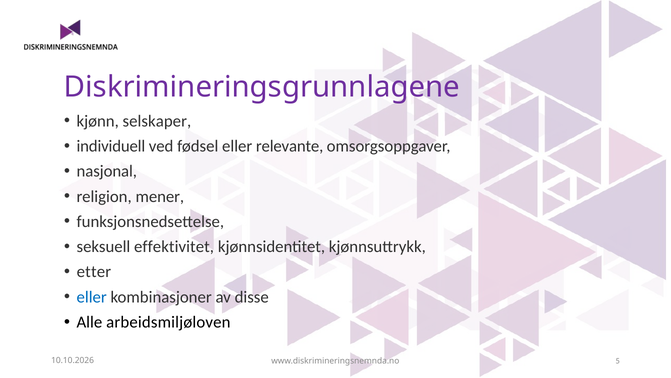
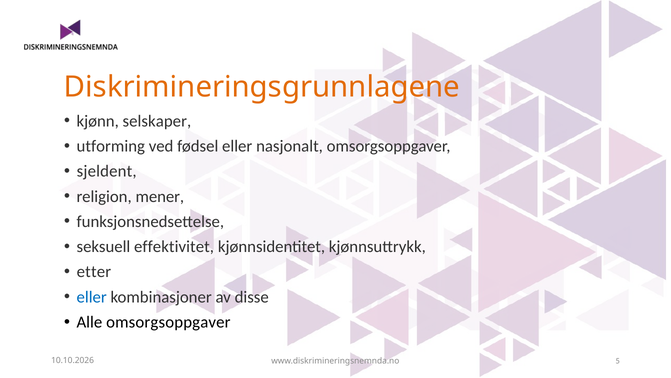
Diskrimineringsgrunnlagene colour: purple -> orange (262, 87)
individuell: individuell -> utforming (111, 146)
relevante: relevante -> nasjonalt (290, 146)
nasjonal: nasjonal -> sjeldent (107, 171)
Alle arbeidsmiljøloven: arbeidsmiljøloven -> omsorgsoppgaver (168, 322)
